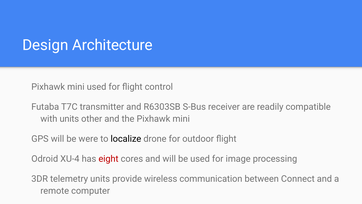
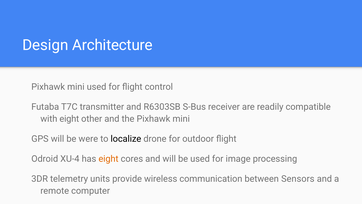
with units: units -> eight (69, 119)
eight colour: red -> orange (108, 159)
Connect: Connect -> Sensors (298, 179)
